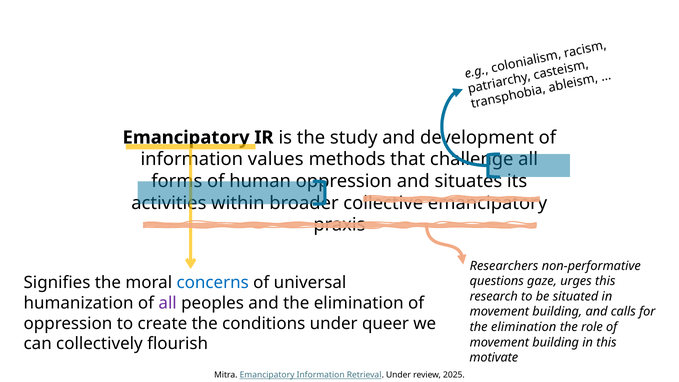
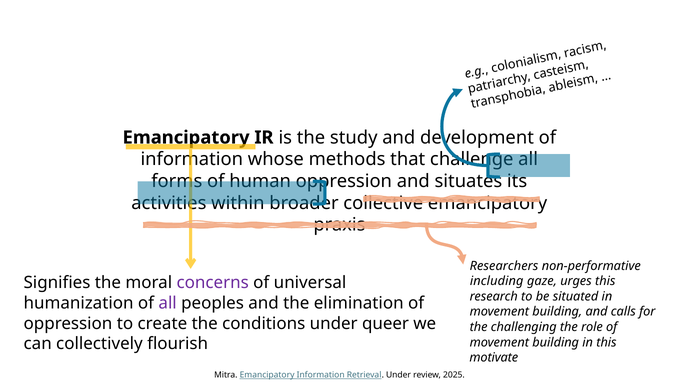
values: values -> whose (276, 159)
questions: questions -> including (497, 281)
concerns colour: blue -> purple (213, 283)
elimination: elimination -> challenging (524, 327)
